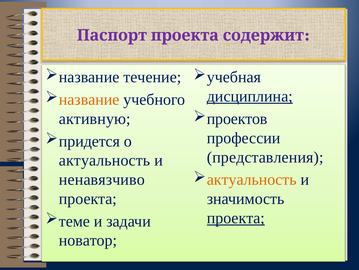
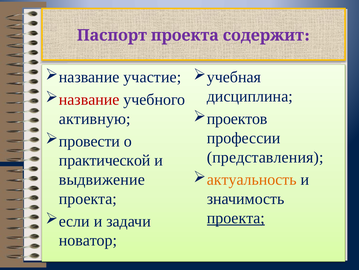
течение: течение -> участие (152, 77)
дисциплина underline: present -> none (250, 96)
название colour: orange -> red (89, 99)
придется: придется -> провести (89, 141)
актуальность: актуальность -> практической (105, 160)
ненавязчиво: ненавязчиво -> выдвижение (102, 179)
теме: теме -> если (74, 221)
